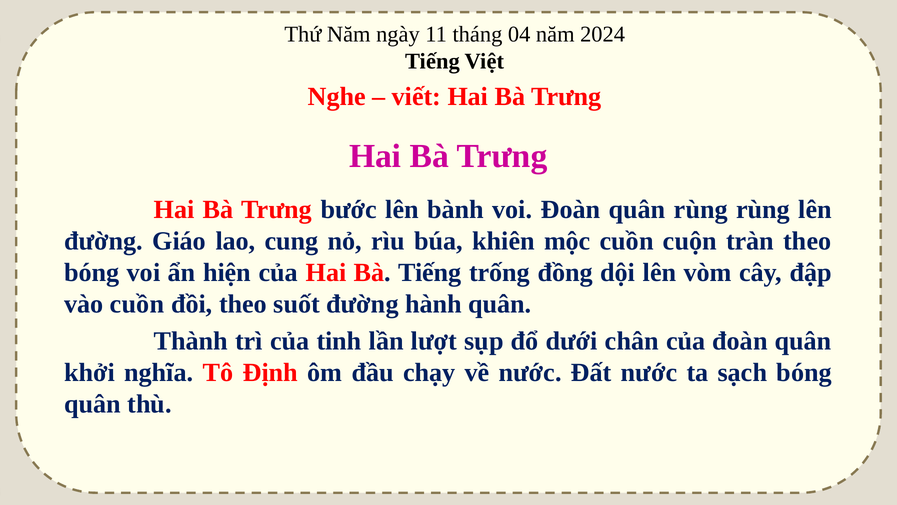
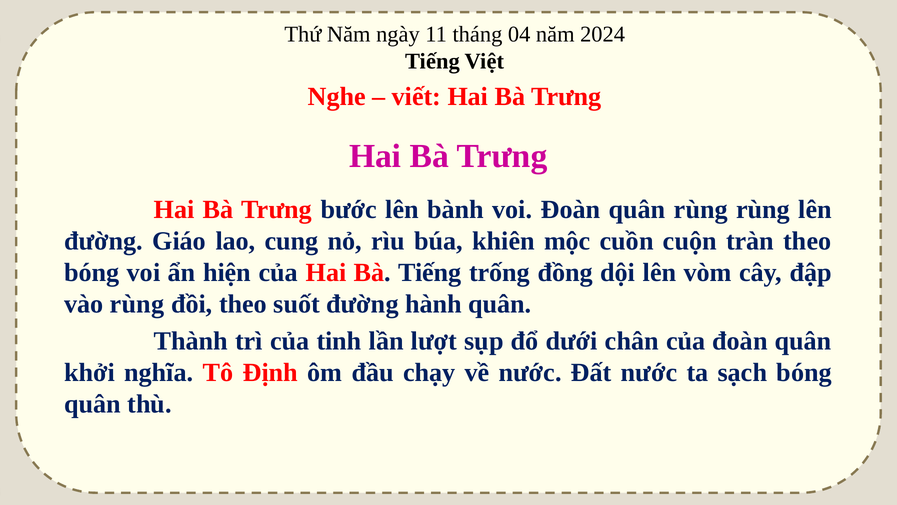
vào cuồn: cuồn -> rùng (137, 304)
